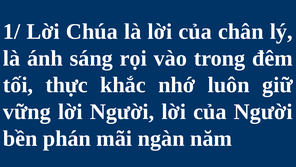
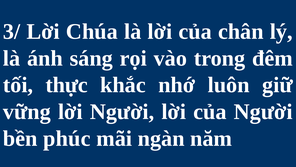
1/: 1/ -> 3/ (12, 32)
phán: phán -> phúc (67, 138)
